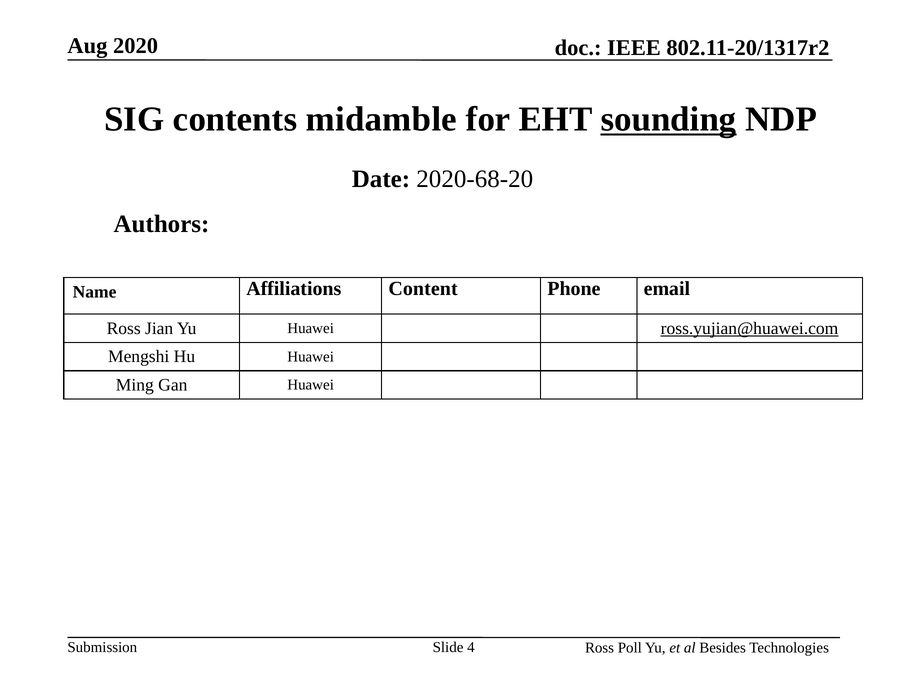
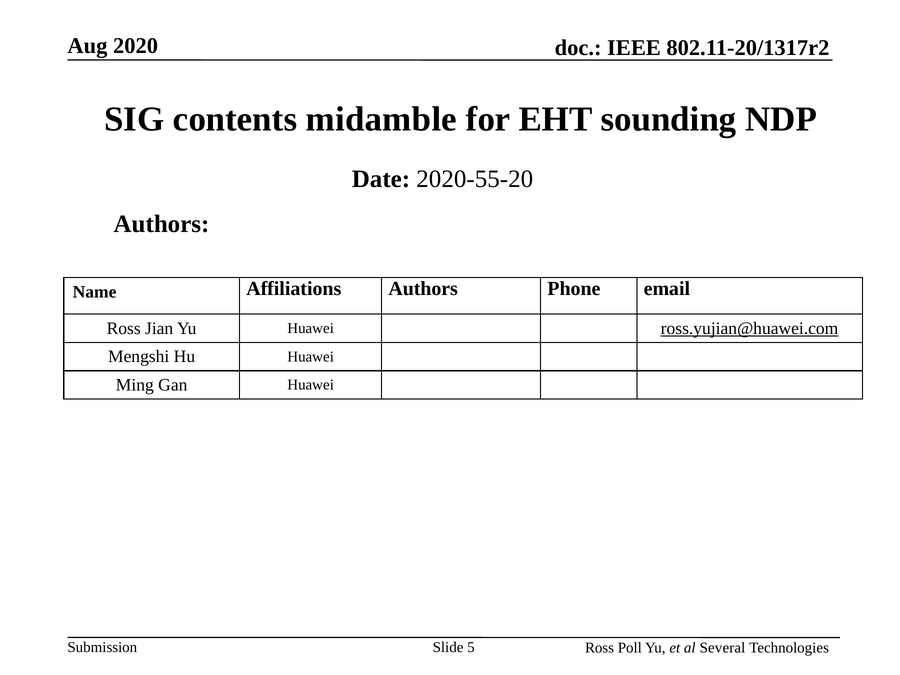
sounding underline: present -> none (669, 119)
2020-68-20: 2020-68-20 -> 2020-55-20 (475, 179)
Affiliations Content: Content -> Authors (423, 289)
4: 4 -> 5 (471, 647)
Besides: Besides -> Several (722, 648)
